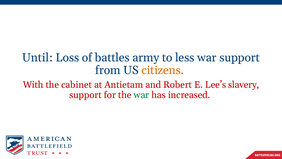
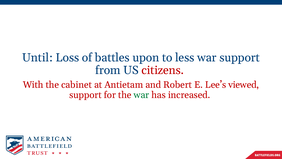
army: army -> upon (146, 57)
citizens colour: orange -> red (163, 70)
slavery: slavery -> viewed (244, 85)
